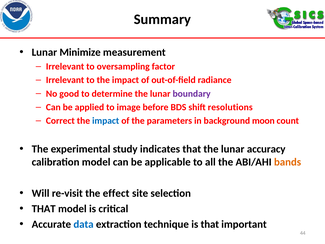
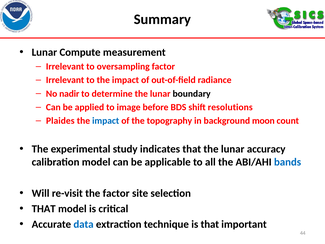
Minimize: Minimize -> Compute (80, 52)
good: good -> nadir (69, 94)
boundary colour: purple -> black (192, 94)
Correct: Correct -> Plaides (60, 121)
parameters: parameters -> topography (169, 121)
bands colour: orange -> blue (288, 162)
the effect: effect -> factor (116, 193)
